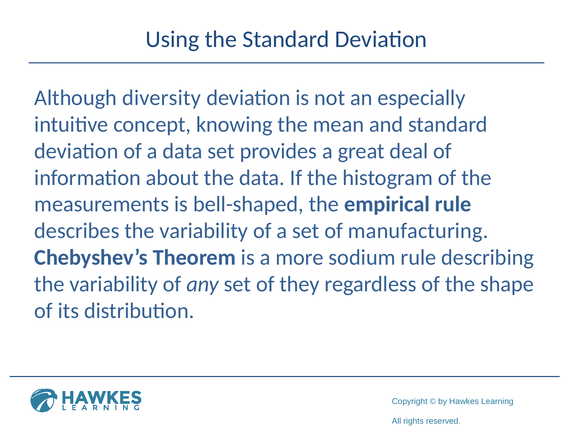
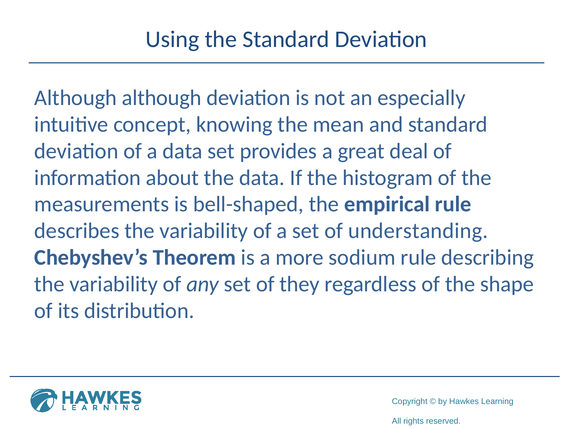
Although diversity: diversity -> although (162, 98)
manufacturing: manufacturing -> understanding (418, 231)
